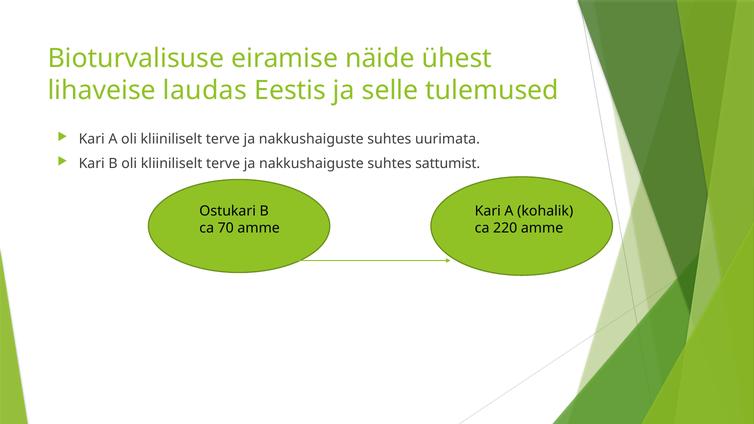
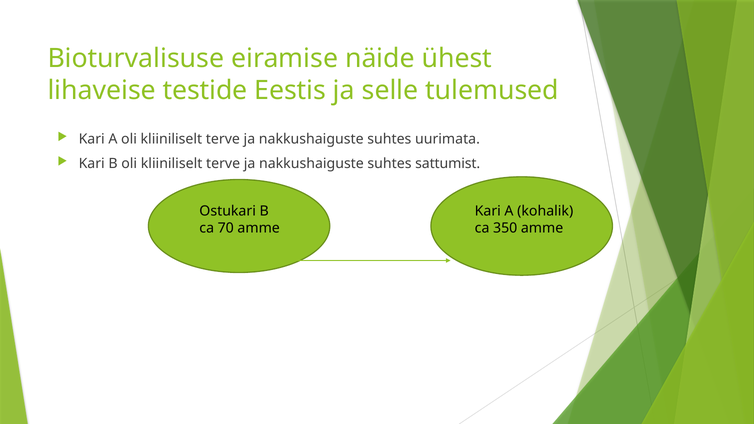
laudas: laudas -> testide (205, 90)
220: 220 -> 350 (505, 228)
